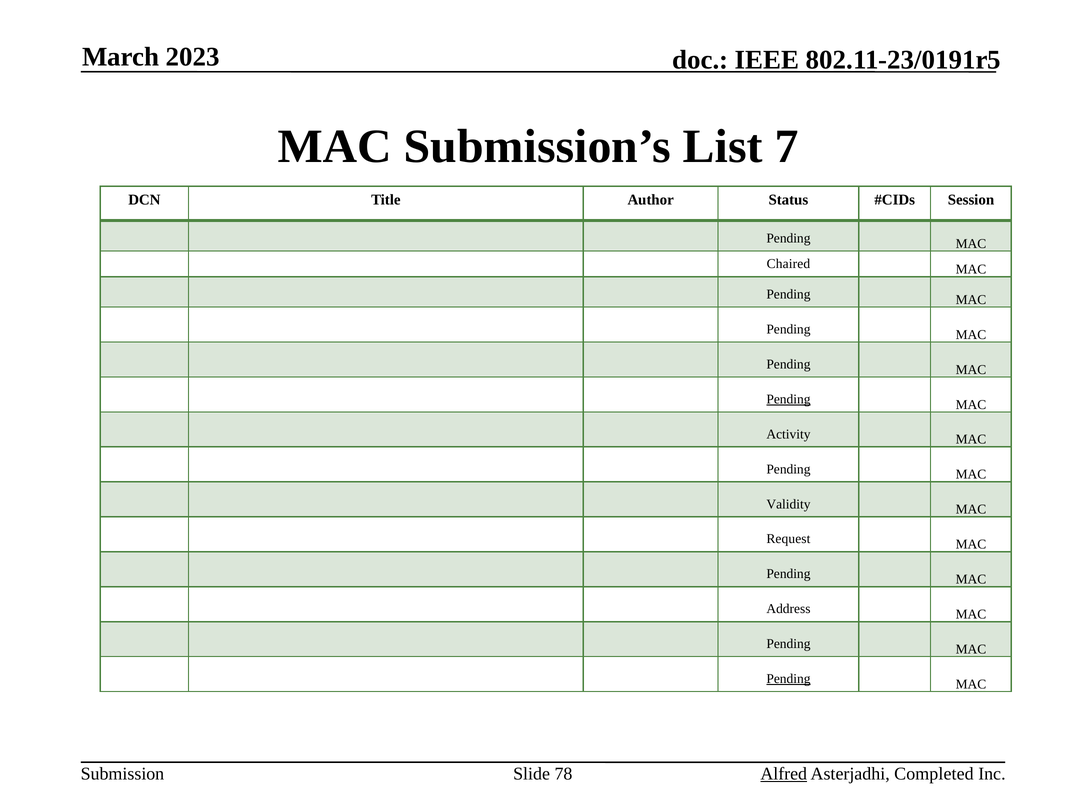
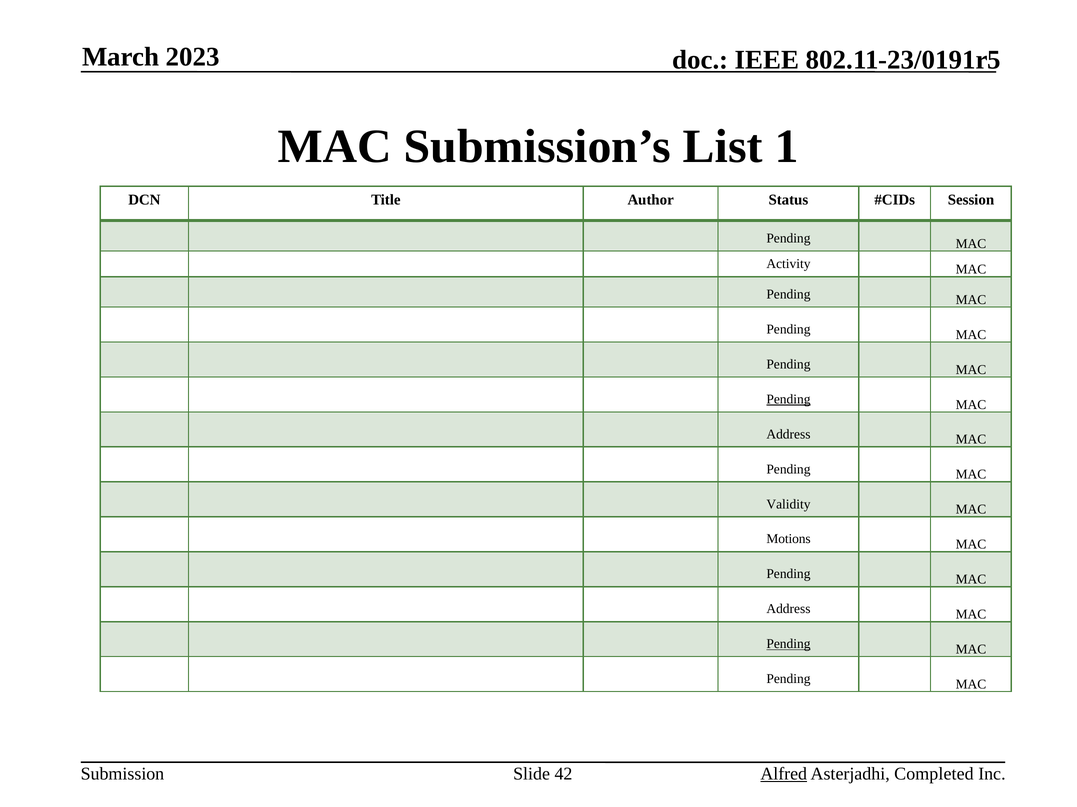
7: 7 -> 1 (787, 147)
Chaired: Chaired -> Activity (788, 264)
Activity: Activity -> Address (788, 435)
Request: Request -> Motions (789, 540)
Pending underline: none -> present (788, 644)
Pending underline: present -> none (788, 679)
78: 78 -> 42 (563, 775)
